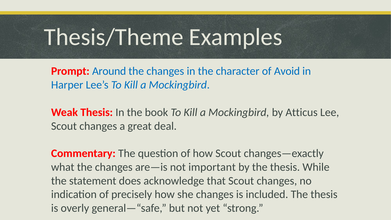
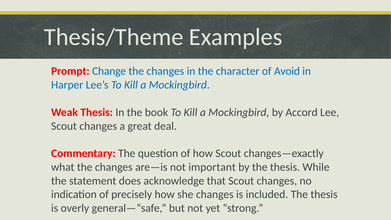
Around: Around -> Change (109, 71)
Atticus: Atticus -> Accord (302, 112)
